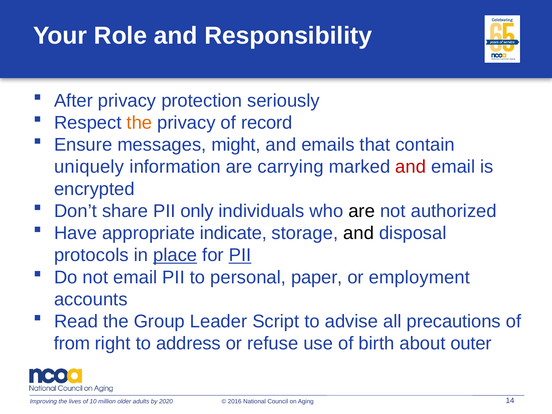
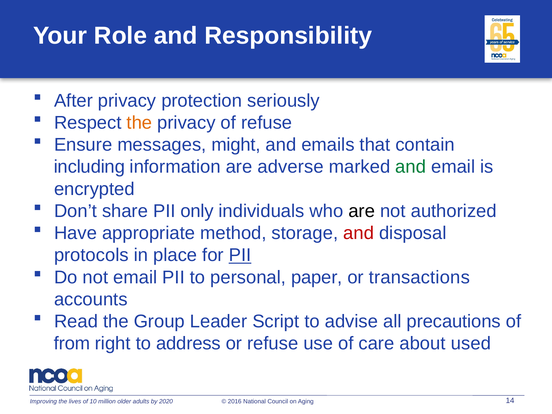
of record: record -> refuse (267, 123)
uniquely: uniquely -> including (89, 167)
carrying: carrying -> adverse (291, 167)
and colour: red -> green (411, 167)
indicate: indicate -> method (233, 233)
and colour: black -> red (359, 233)
place underline: present -> none (175, 255)
employment: employment -> transactions (419, 277)
birth: birth -> care (376, 344)
outer: outer -> used (471, 344)
